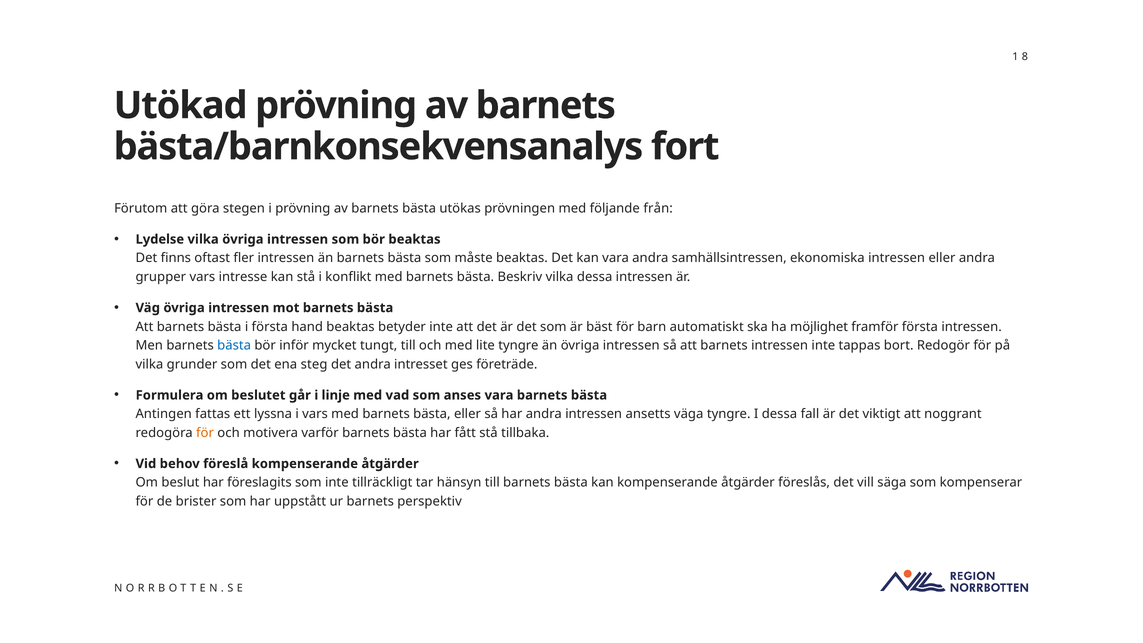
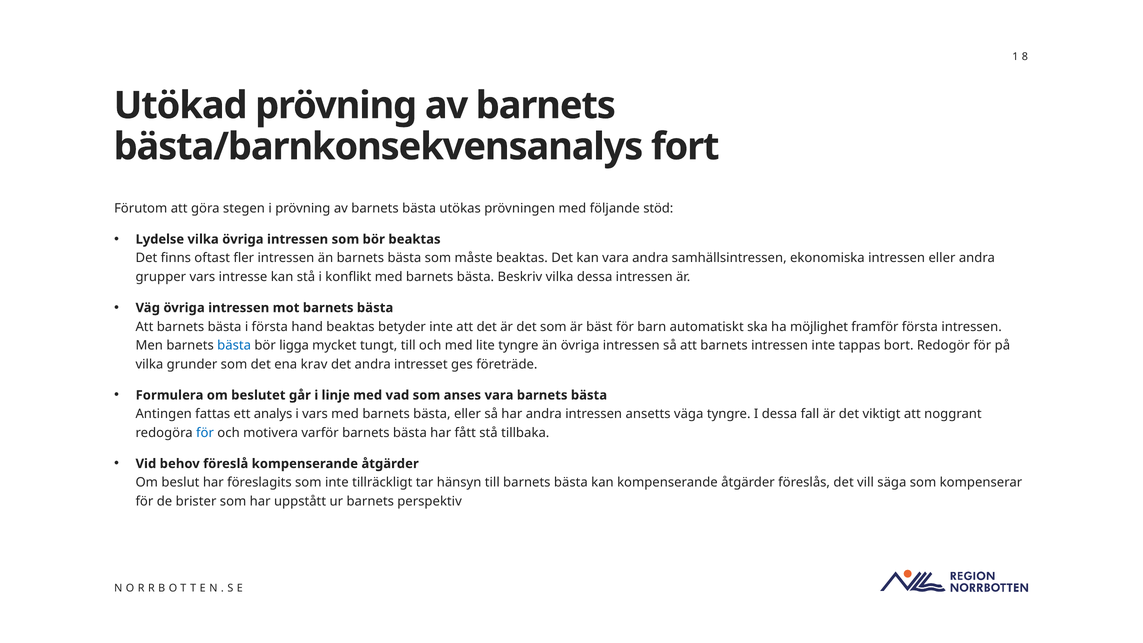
från: från -> stöd (658, 209)
inför: inför -> ligga (294, 346)
steg: steg -> krav (314, 364)
lyssna: lyssna -> analys (273, 414)
för colour: orange -> blue (205, 433)
